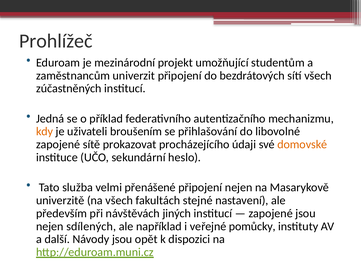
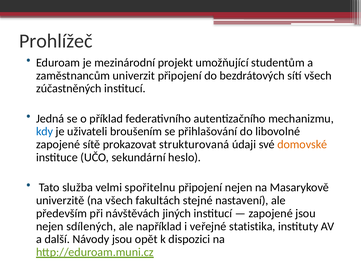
kdy colour: orange -> blue (45, 132)
procházejícího: procházejícího -> strukturovaná (194, 145)
přenášené: přenášené -> spořitelnu (150, 188)
pomůcky: pomůcky -> statistika (252, 227)
